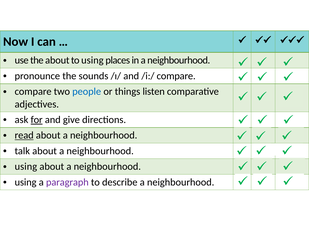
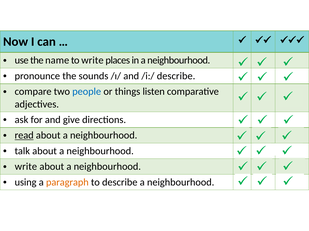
the about: about -> name (57, 61)
to using: using -> write (92, 61)
/i:/ compare: compare -> describe (176, 76)
for underline: present -> none (37, 120)
using: using -> write (26, 167)
paragraph colour: purple -> orange (67, 183)
